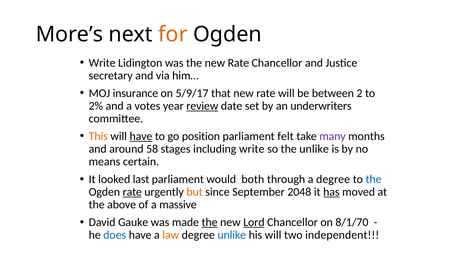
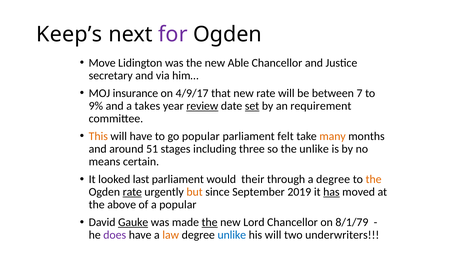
More’s: More’s -> Keep’s (69, 34)
for colour: orange -> purple (173, 34)
Write: Write -> Move (102, 63)
the new Rate: Rate -> Able (238, 63)
5/9/17: 5/9/17 -> 4/9/17 (192, 93)
2: 2 -> 7 (360, 93)
2%: 2% -> 9% (96, 106)
votes: votes -> takes (147, 106)
set underline: none -> present (252, 106)
underwriters: underwriters -> requirement (321, 106)
have underline: present -> none (141, 136)
go position: position -> popular (201, 136)
many colour: purple -> orange (333, 136)
58: 58 -> 51 (152, 149)
including write: write -> three (252, 149)
both: both -> their (253, 179)
the colour: blue -> orange (374, 179)
2048: 2048 -> 2019 (299, 192)
a massive: massive -> popular (178, 204)
Gauke underline: none -> present (133, 222)
Lord underline: present -> none (254, 222)
8/1/70: 8/1/70 -> 8/1/79 (352, 222)
does colour: blue -> purple (115, 235)
independent: independent -> underwriters (342, 235)
